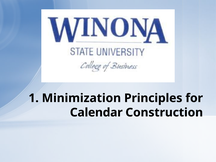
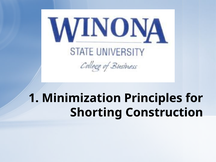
Calendar: Calendar -> Shorting (96, 112)
